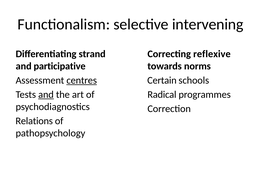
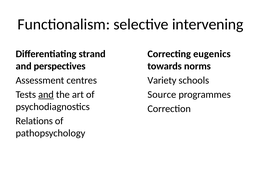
reflexive: reflexive -> eugenics (212, 54)
participative: participative -> perspectives (60, 66)
centres underline: present -> none (82, 80)
Certain: Certain -> Variety (162, 80)
Radical: Radical -> Source (162, 94)
